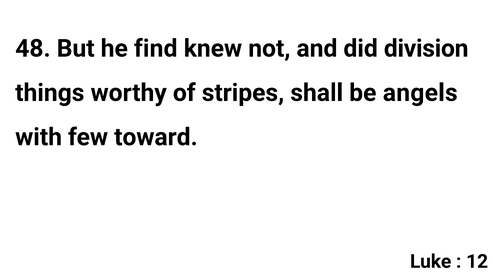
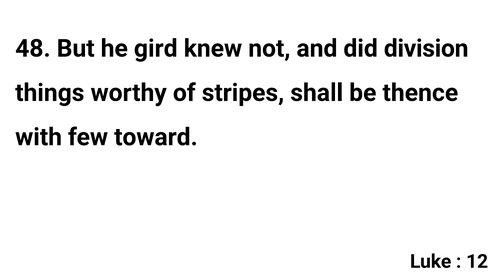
find: find -> gird (156, 49)
angels: angels -> thence (420, 93)
